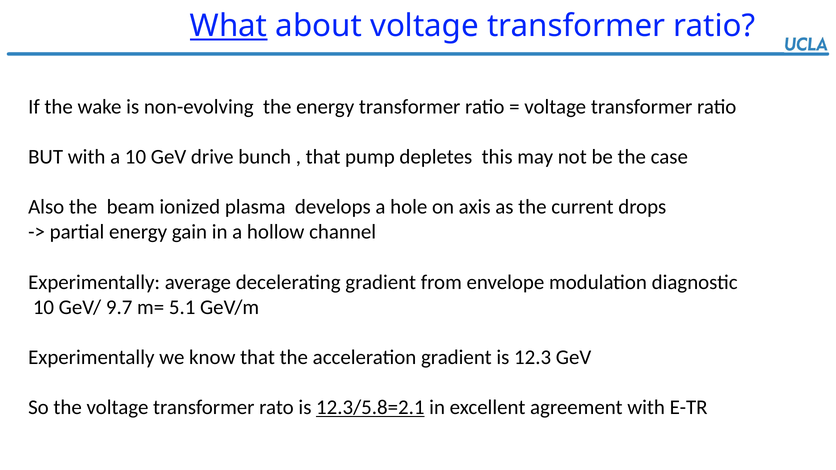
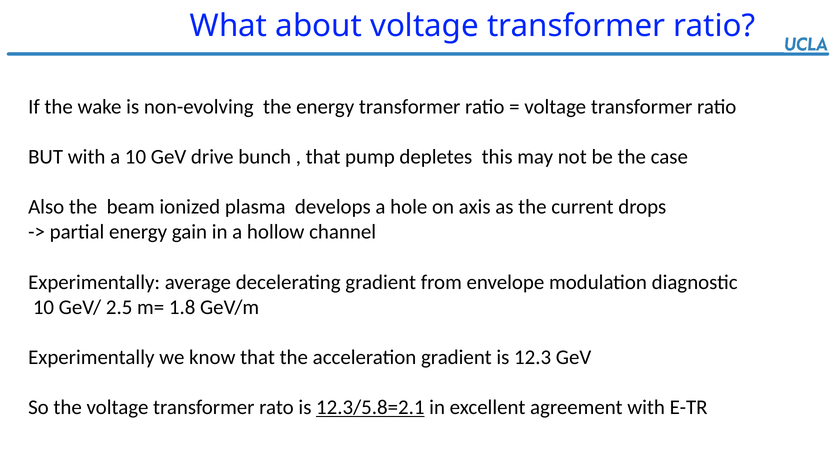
What underline: present -> none (229, 26)
9.7: 9.7 -> 2.5 (119, 307)
5.1: 5.1 -> 1.8 (182, 307)
